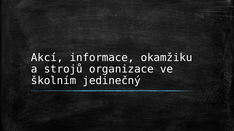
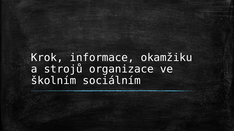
Akcí: Akcí -> Krok (47, 58)
jedinečný: jedinečný -> sociálním (112, 81)
